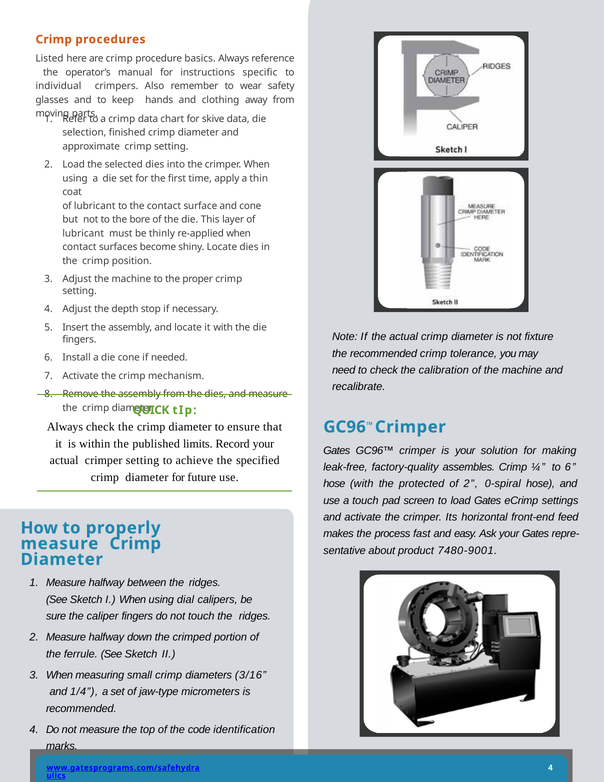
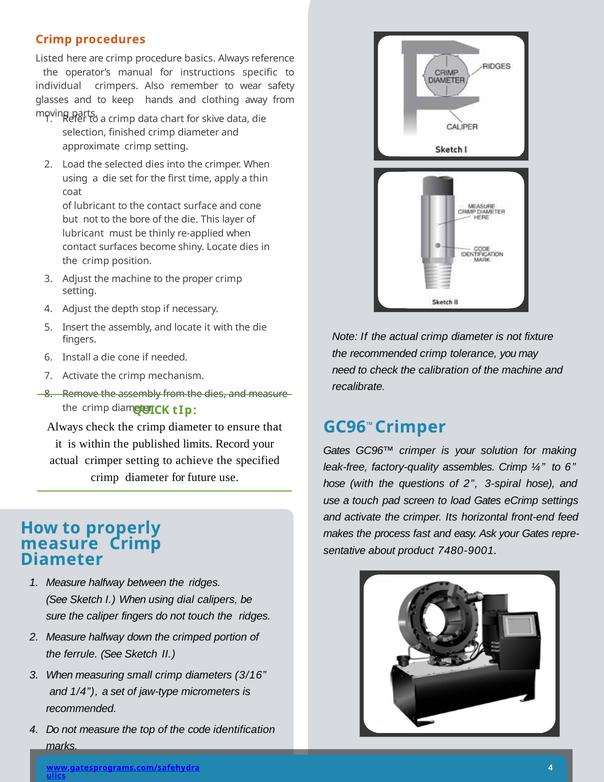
protected: protected -> questions (422, 484)
0-spiral: 0-spiral -> 3-spiral (503, 484)
